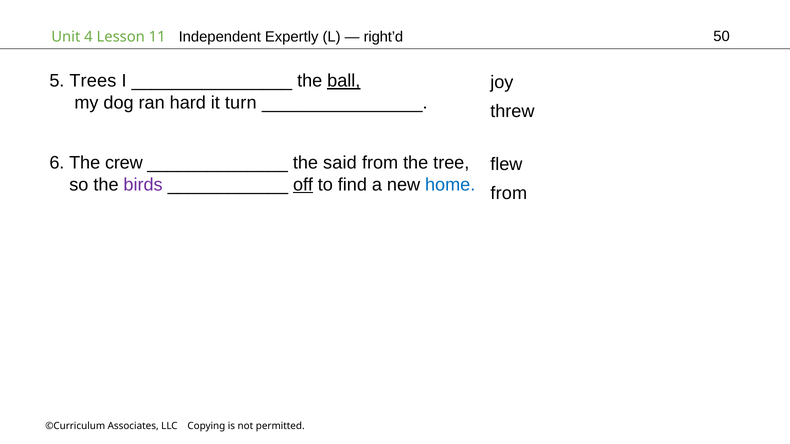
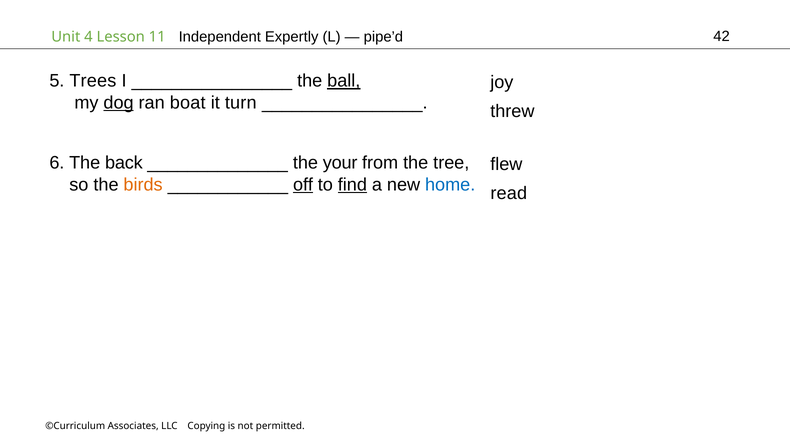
right’d: right’d -> pipe’d (383, 37)
50: 50 -> 42 (722, 36)
dog underline: none -> present (119, 103)
hard: hard -> boat (188, 103)
crew: crew -> back (124, 163)
said: said -> your (340, 163)
birds colour: purple -> orange (143, 185)
find underline: none -> present (352, 185)
from: from -> read (509, 193)
